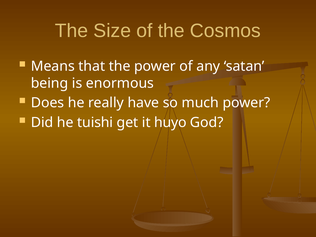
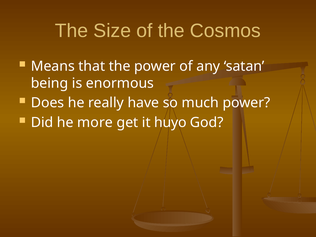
tuishi: tuishi -> more (95, 122)
